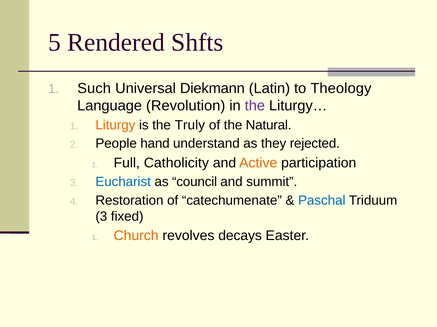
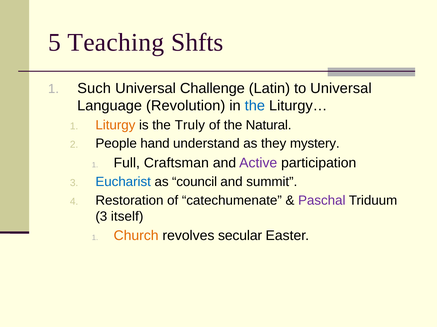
Rendered: Rendered -> Teaching (116, 42)
Diekmann: Diekmann -> Challenge (212, 88)
to Theology: Theology -> Universal (341, 88)
the colour: purple -> blue (255, 106)
rejected: rejected -> mystery (315, 144)
Catholicity: Catholicity -> Craftsman (176, 163)
Active colour: orange -> purple (258, 163)
Paschal colour: blue -> purple (322, 201)
fixed: fixed -> itself (127, 217)
decays: decays -> secular (240, 236)
